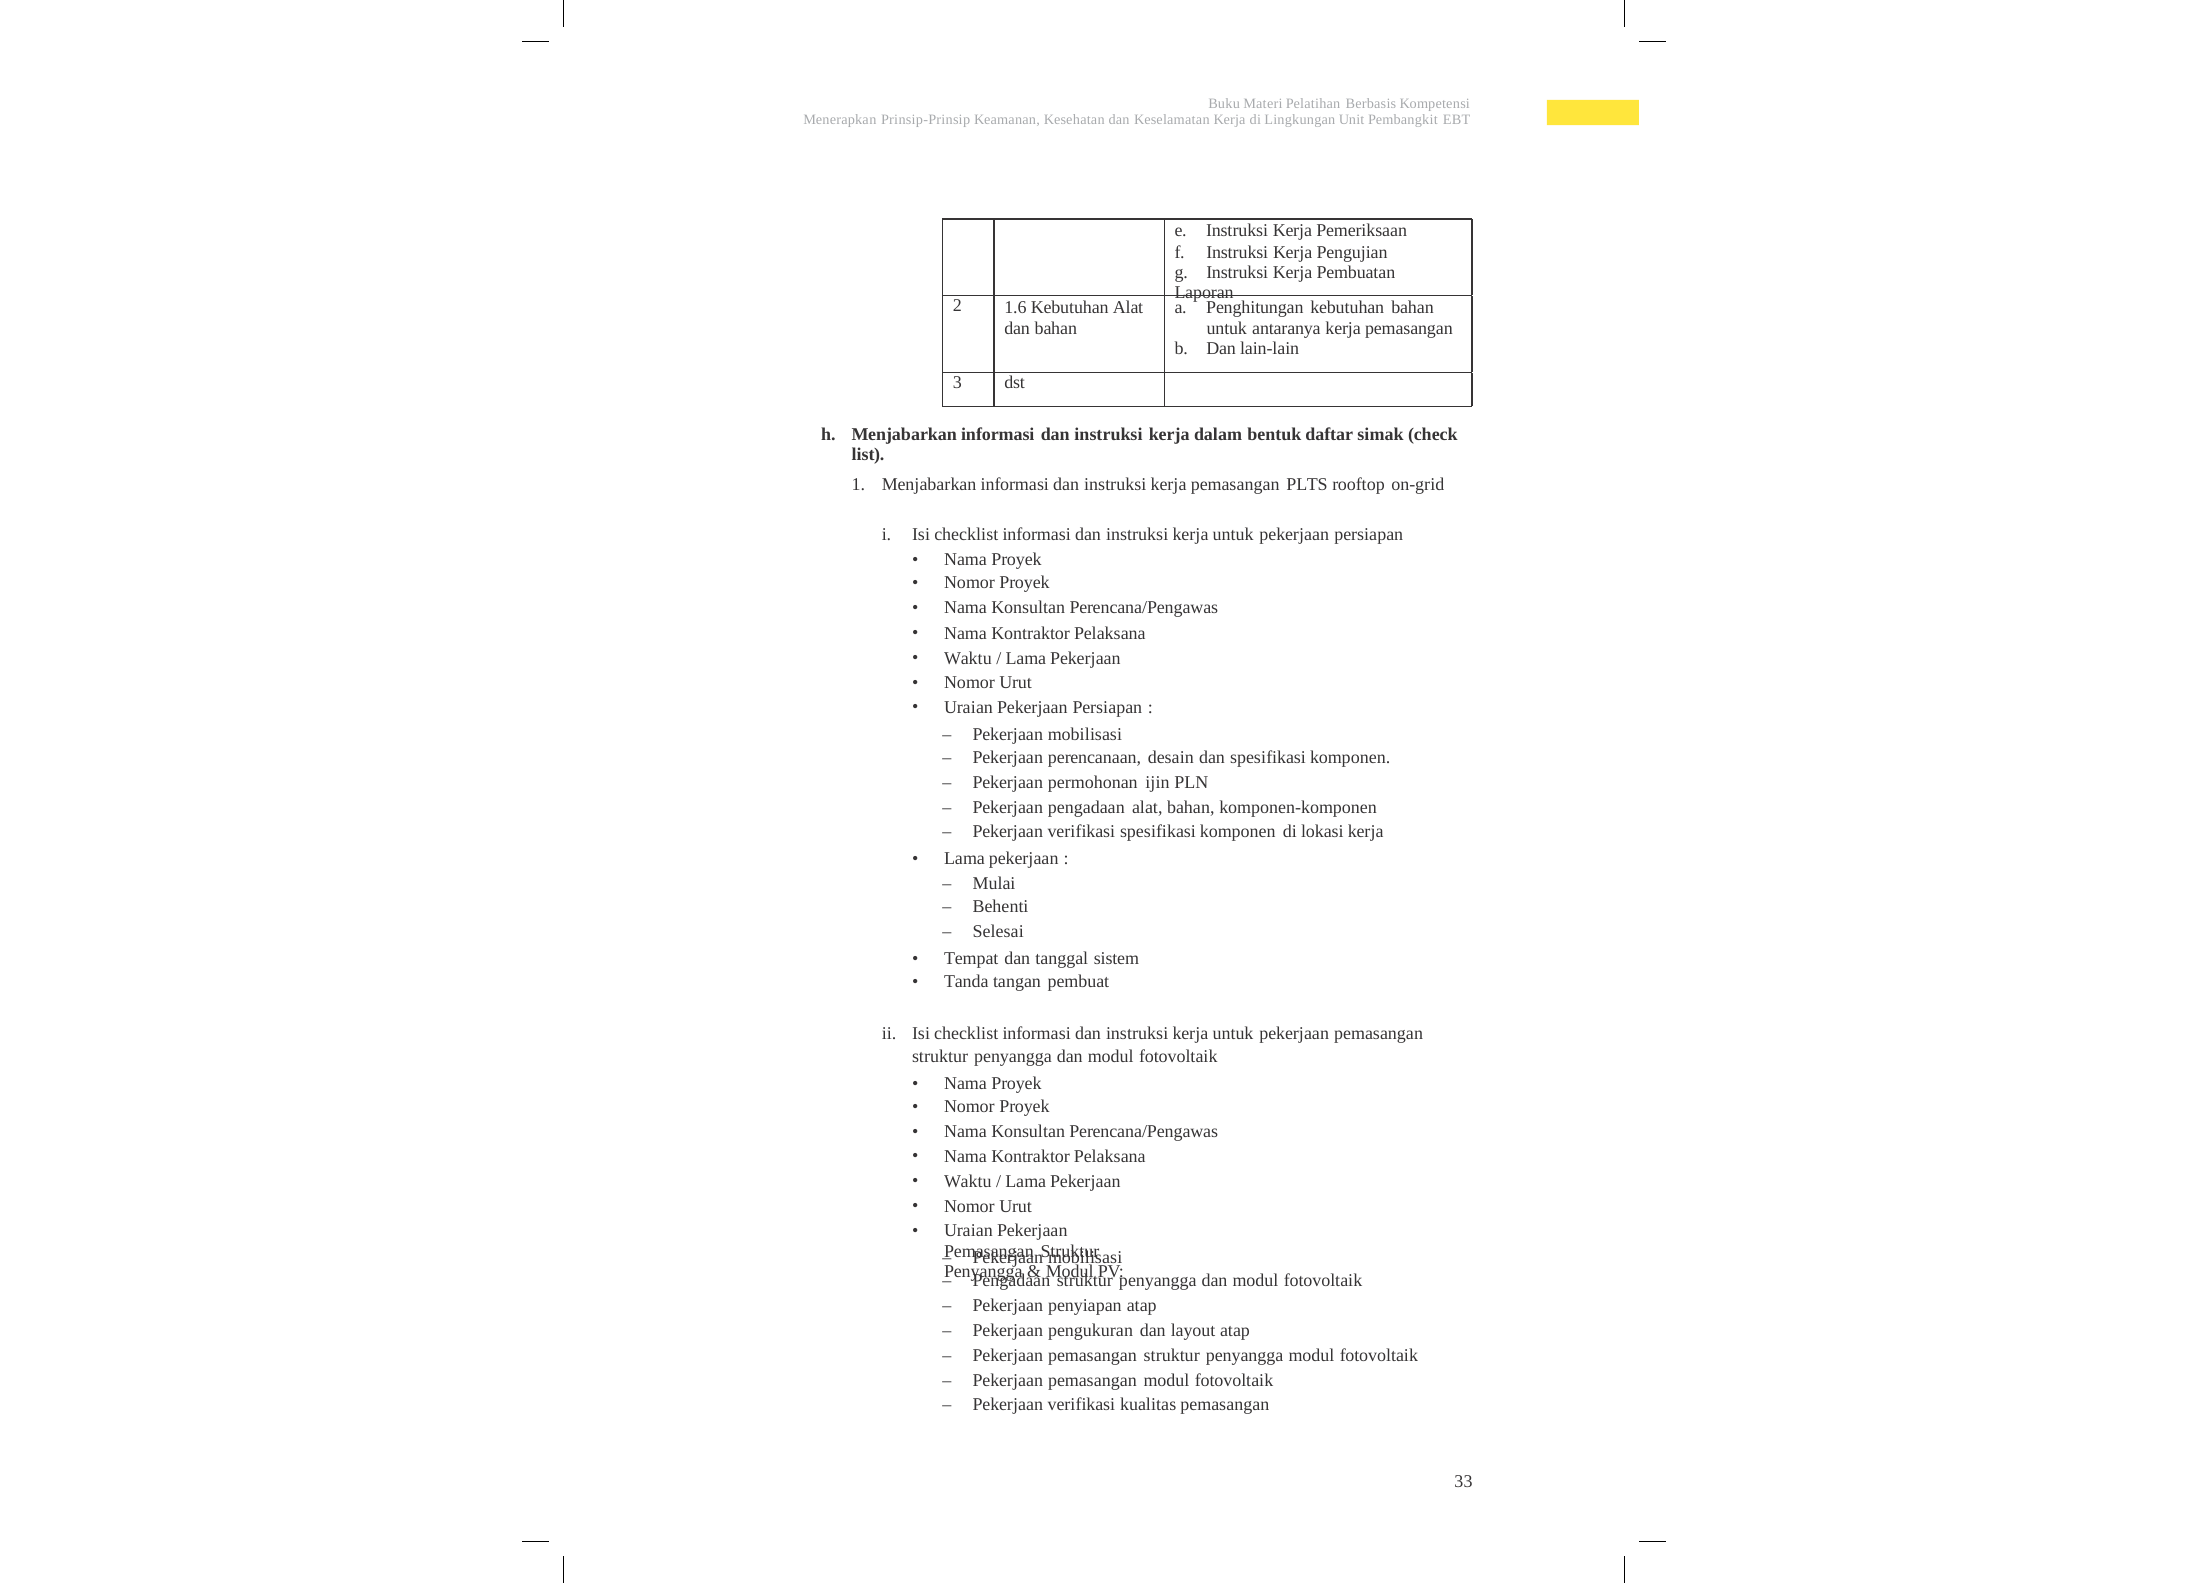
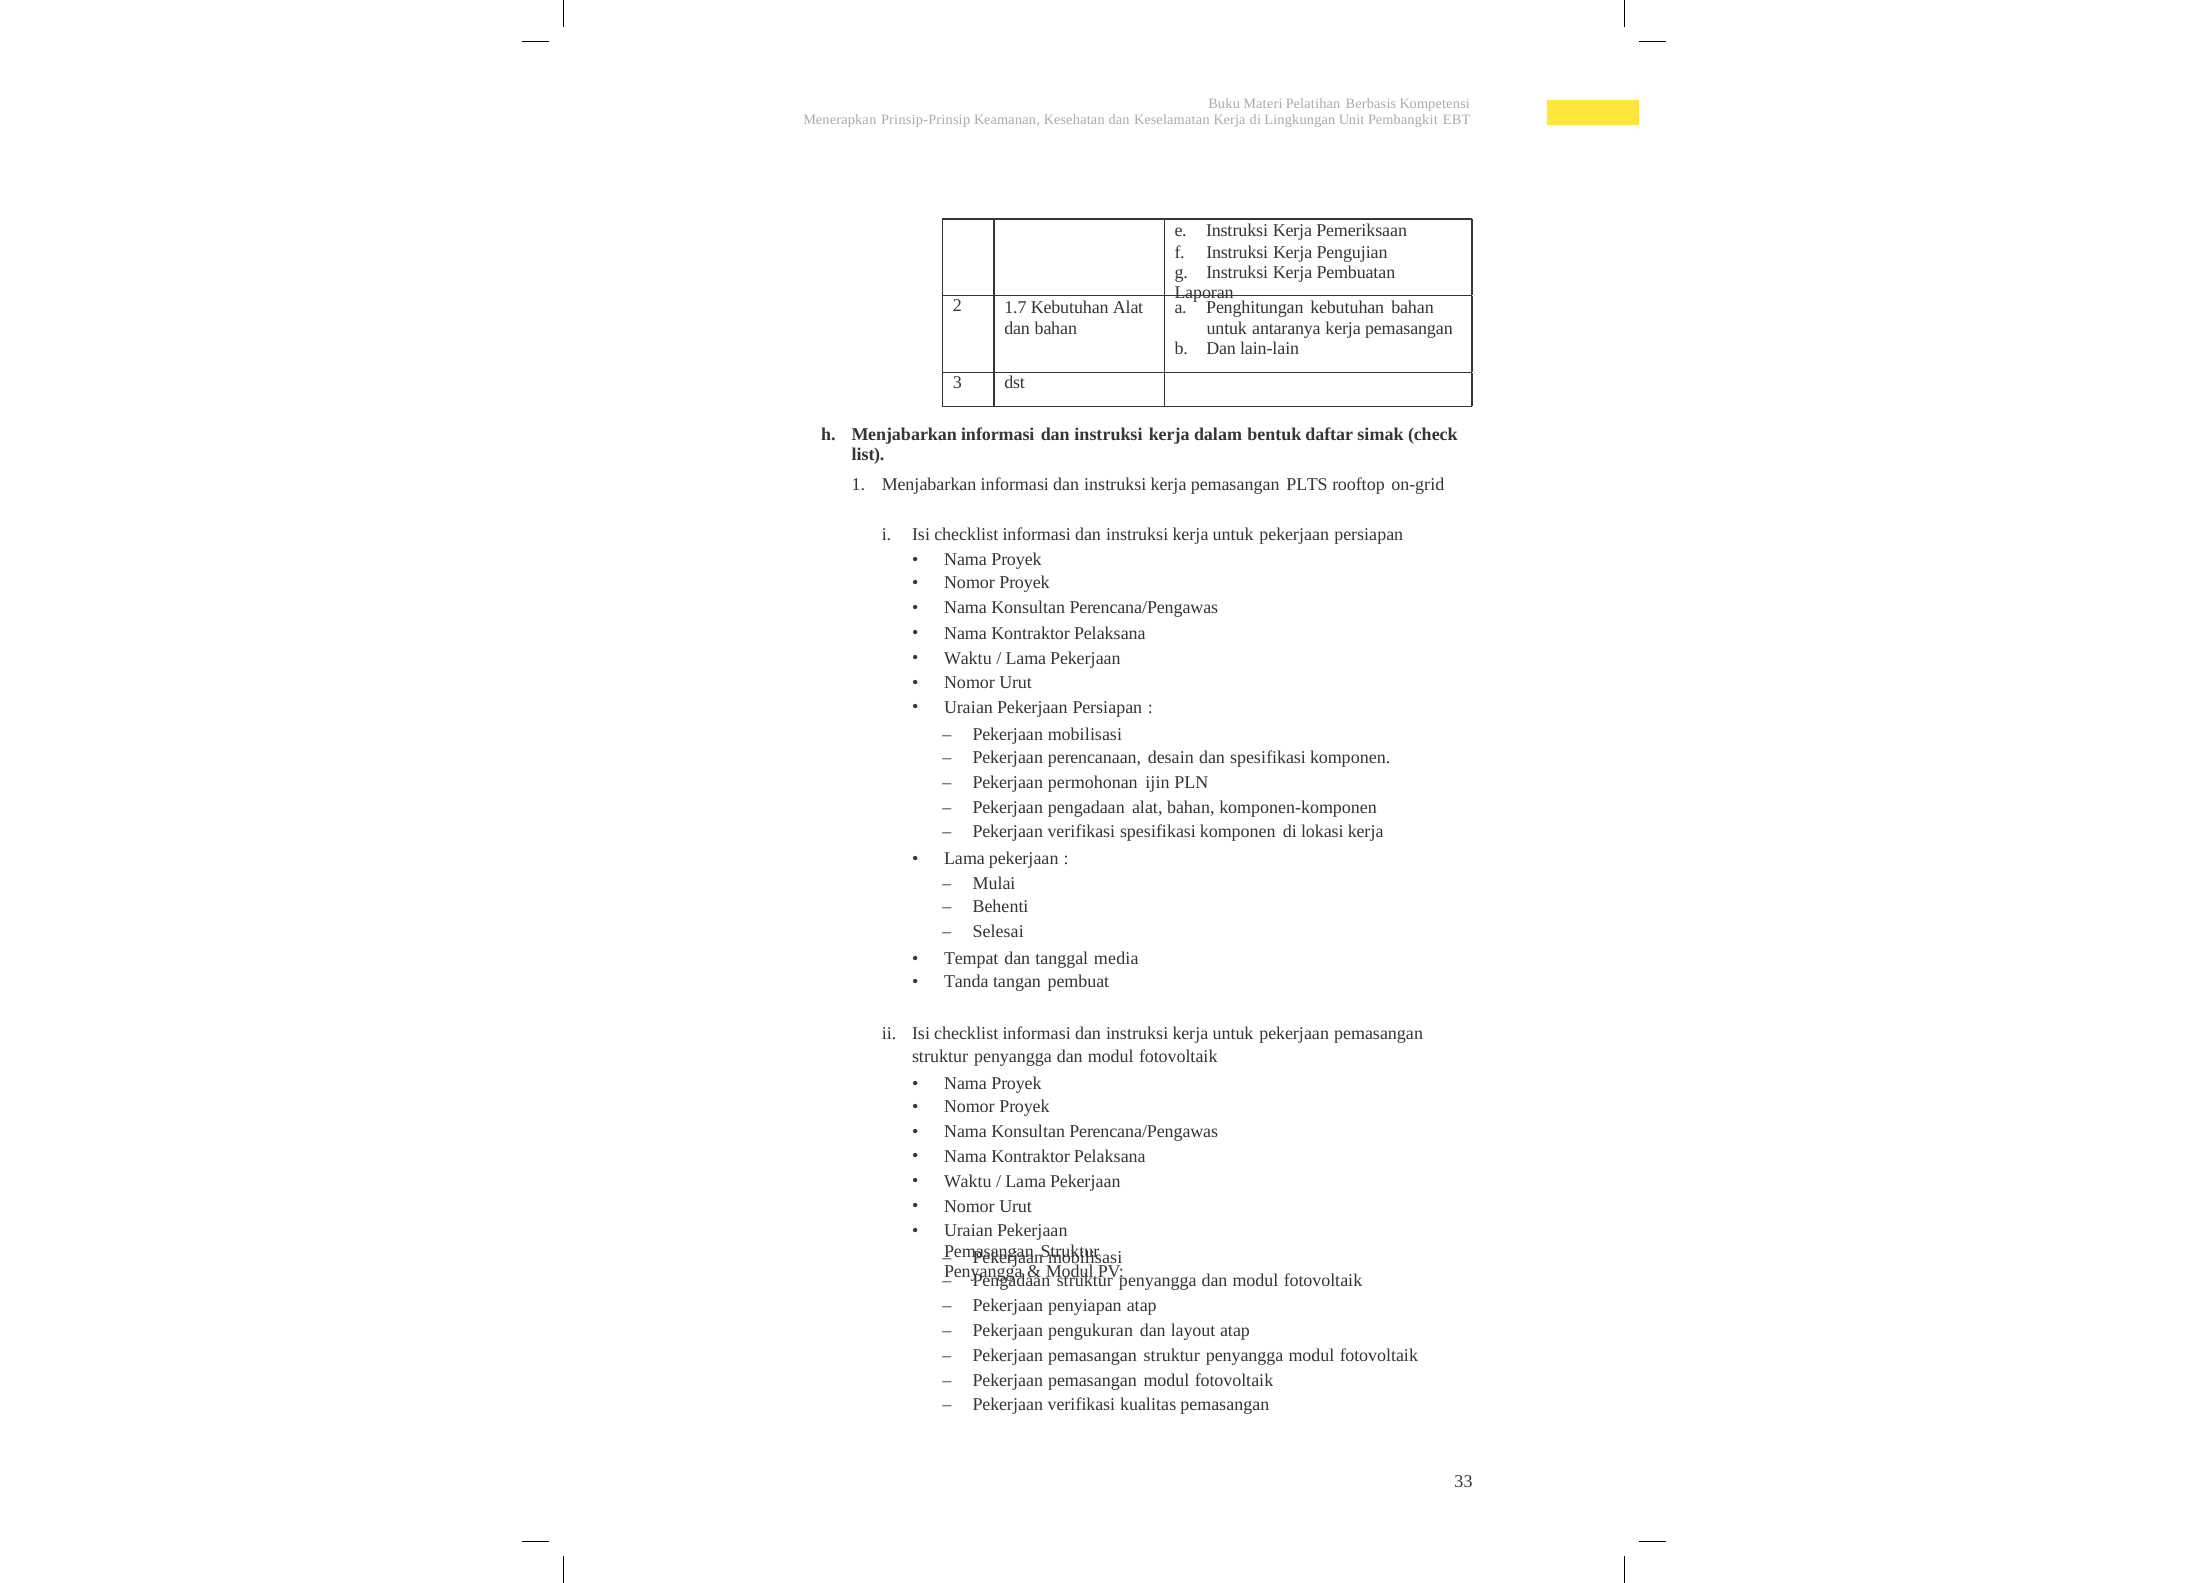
1.6: 1.6 -> 1.7 (1015, 308)
sistem: sistem -> media (1116, 959)
